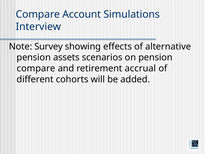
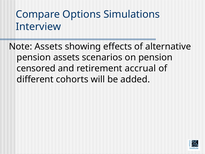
Account: Account -> Options (82, 14)
Note Survey: Survey -> Assets (48, 46)
compare: compare -> censored (36, 68)
